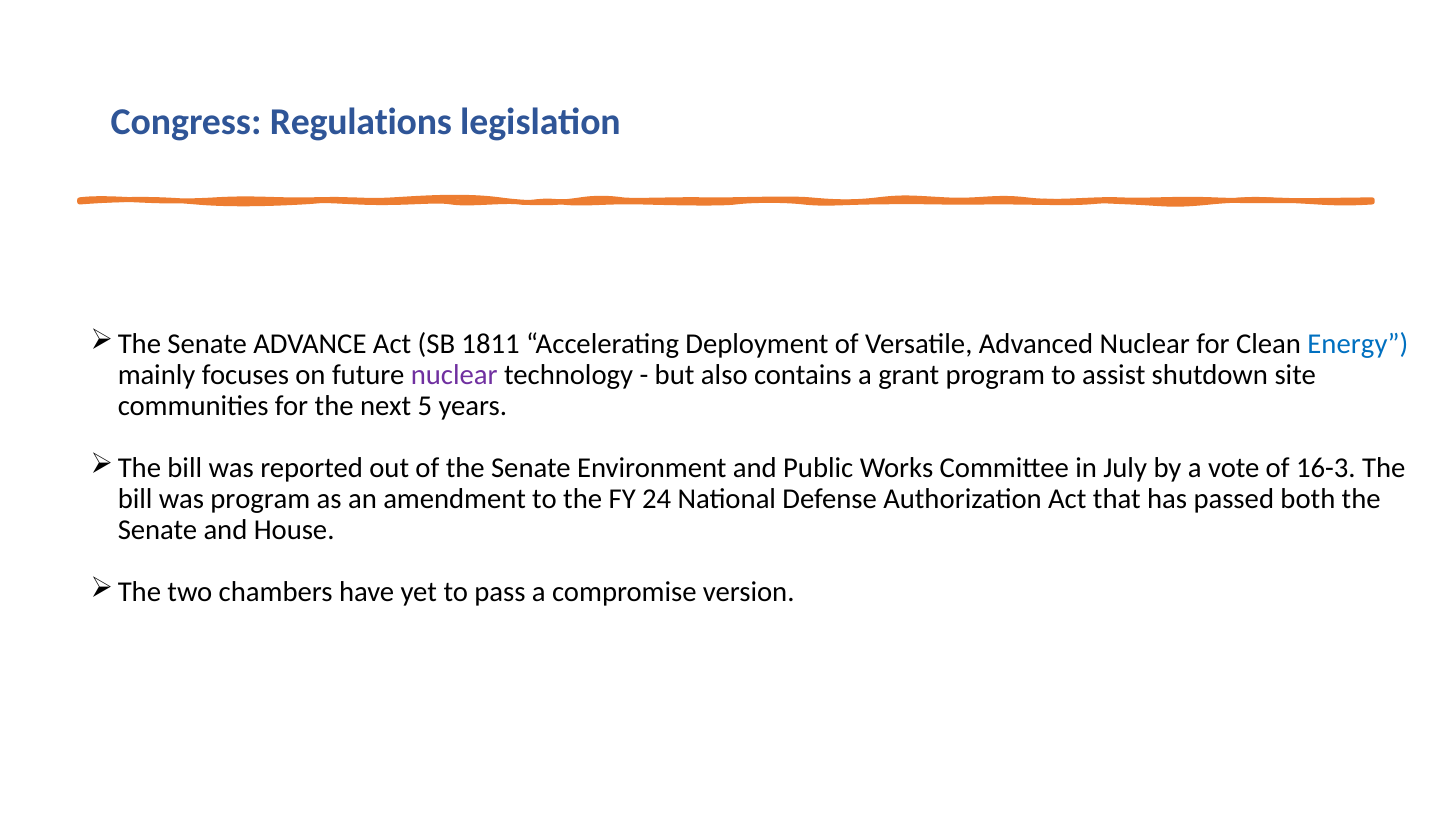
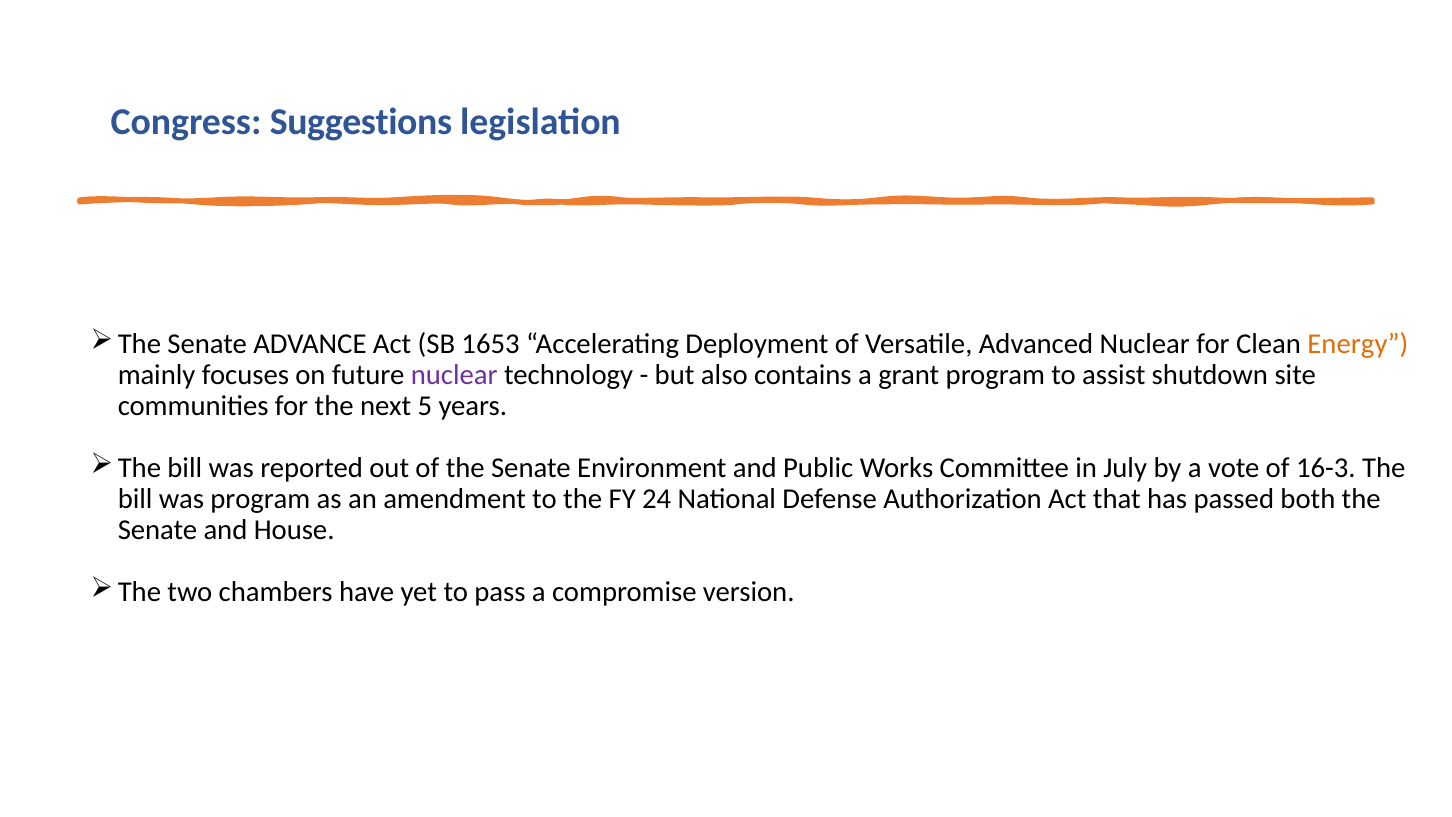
Regulations: Regulations -> Suggestions (361, 122)
1811: 1811 -> 1653 (491, 344)
Energy colour: blue -> orange (1358, 344)
